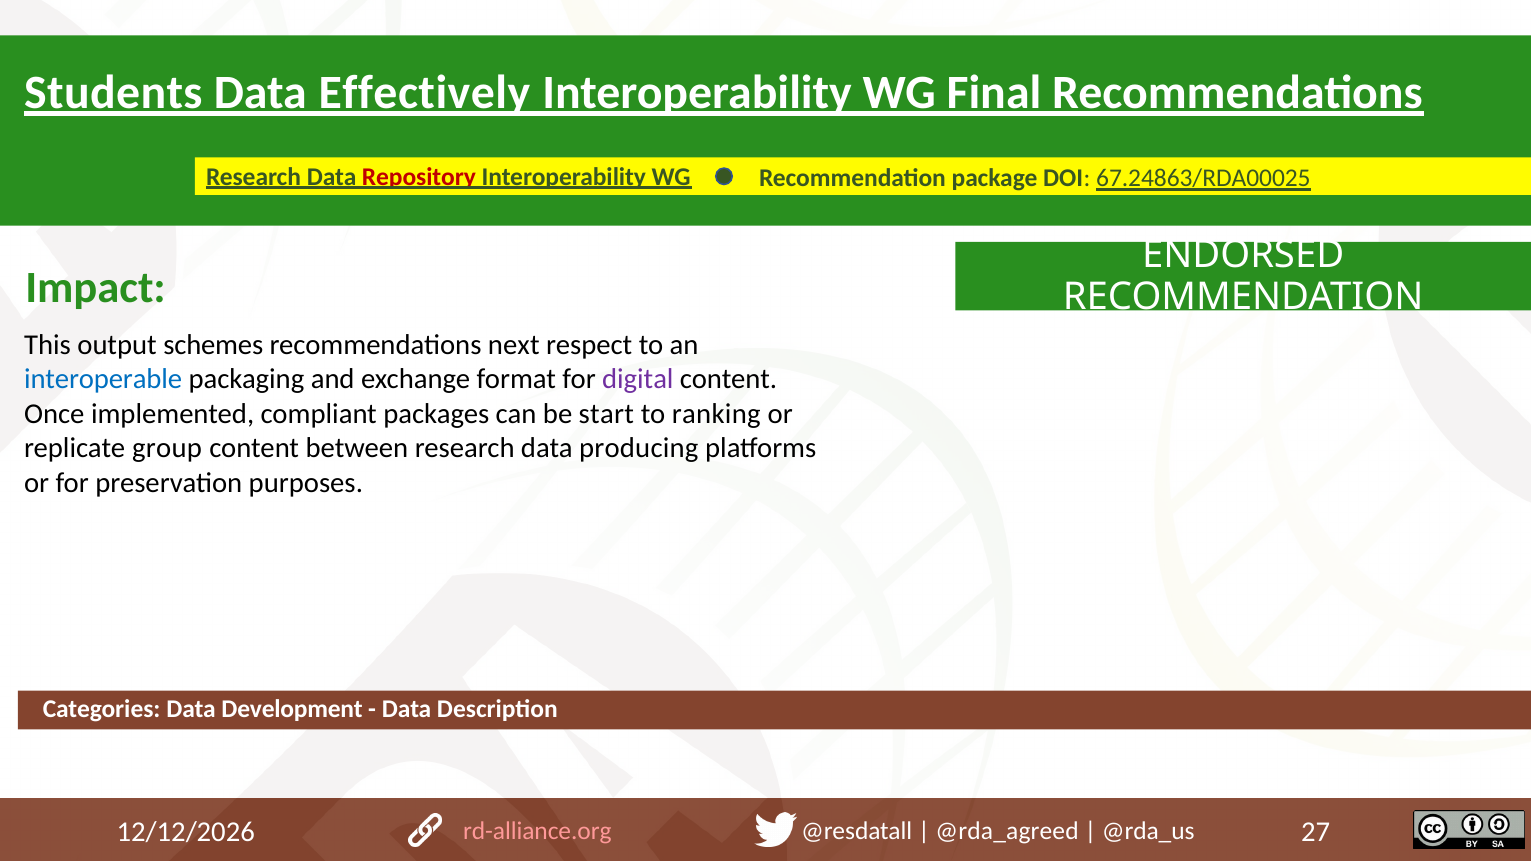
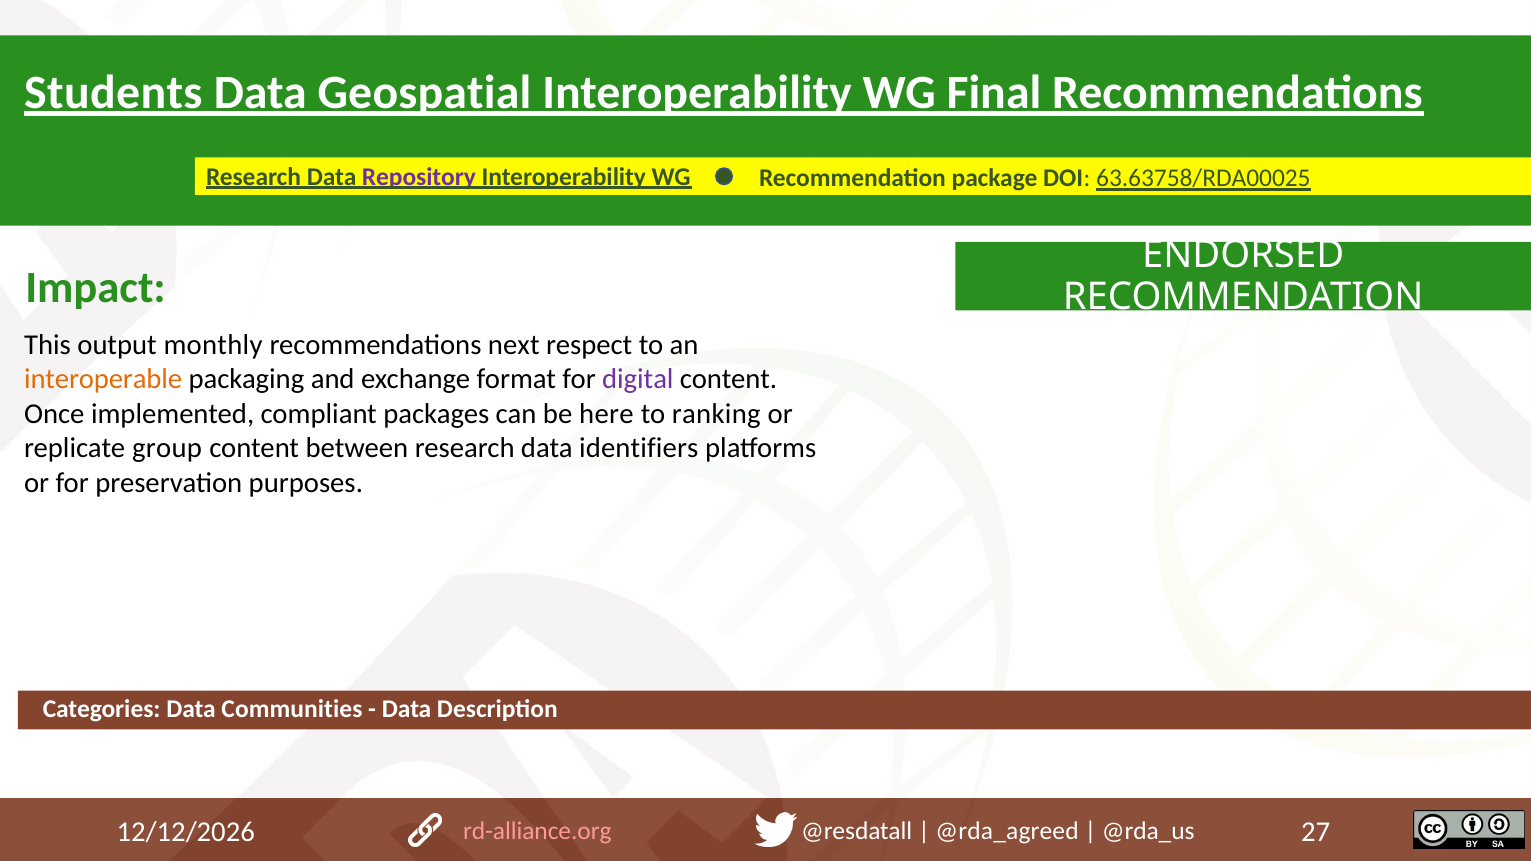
Effectively: Effectively -> Geospatial (424, 93)
Repository colour: red -> purple (419, 177)
67.24863/RDA00025: 67.24863/RDA00025 -> 63.63758/RDA00025 (1203, 178)
schemes: schemes -> monthly (213, 345)
interoperable colour: blue -> orange (103, 379)
start: start -> here (606, 414)
producing: producing -> identifiers (639, 448)
Development: Development -> Communities (292, 710)
